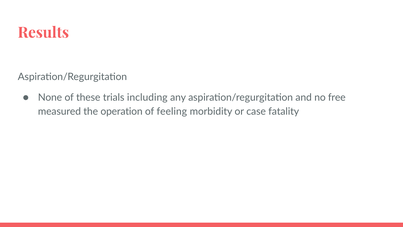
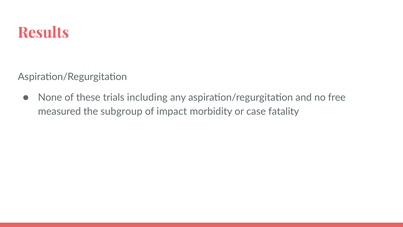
operation: operation -> subgroup (121, 111)
feeling: feeling -> impact (172, 111)
